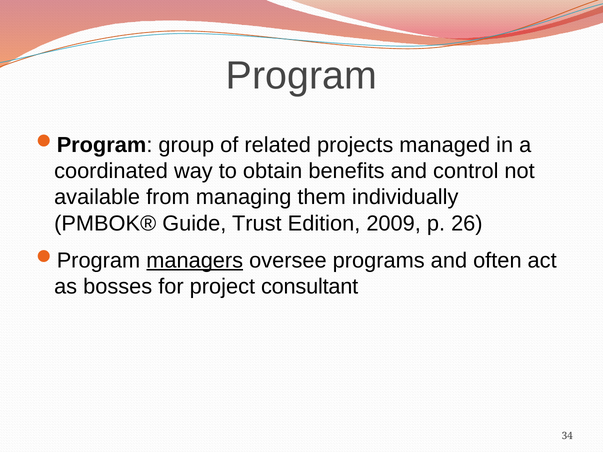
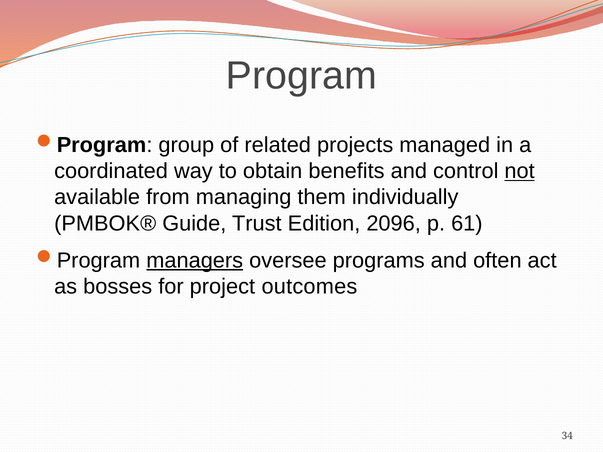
not underline: none -> present (520, 171)
2009: 2009 -> 2096 (394, 224)
26: 26 -> 61 (467, 224)
consultant: consultant -> outcomes (309, 287)
